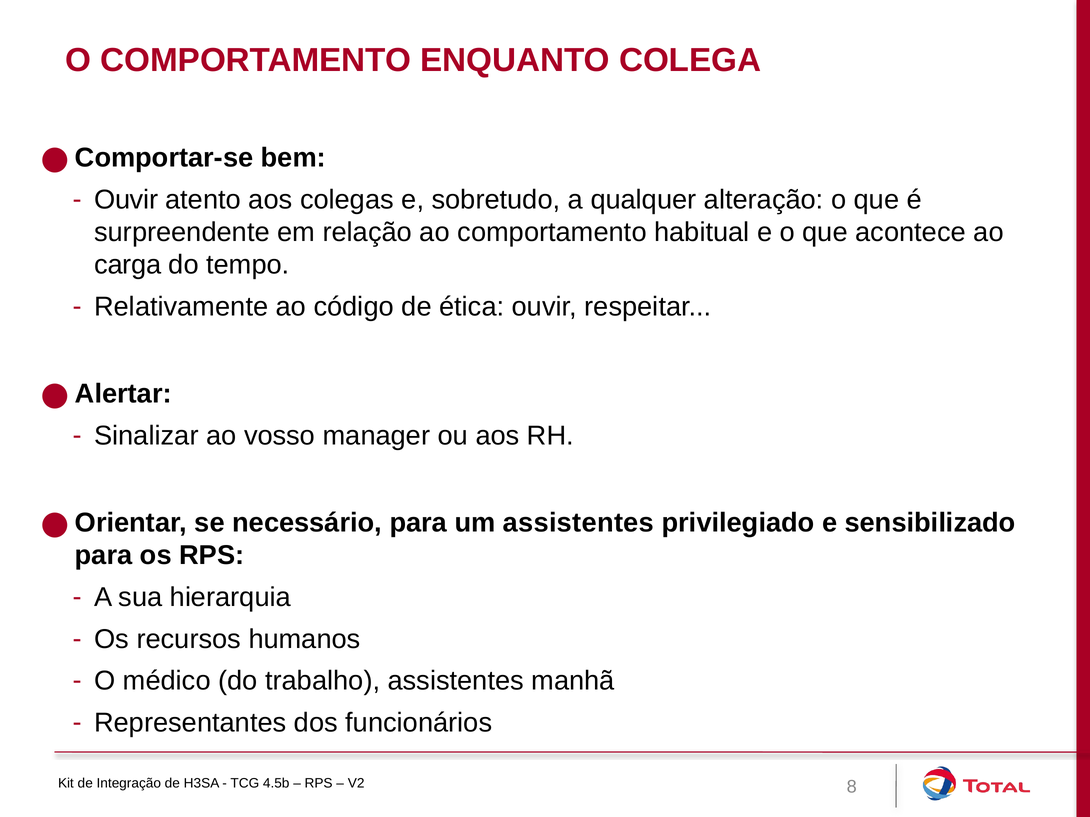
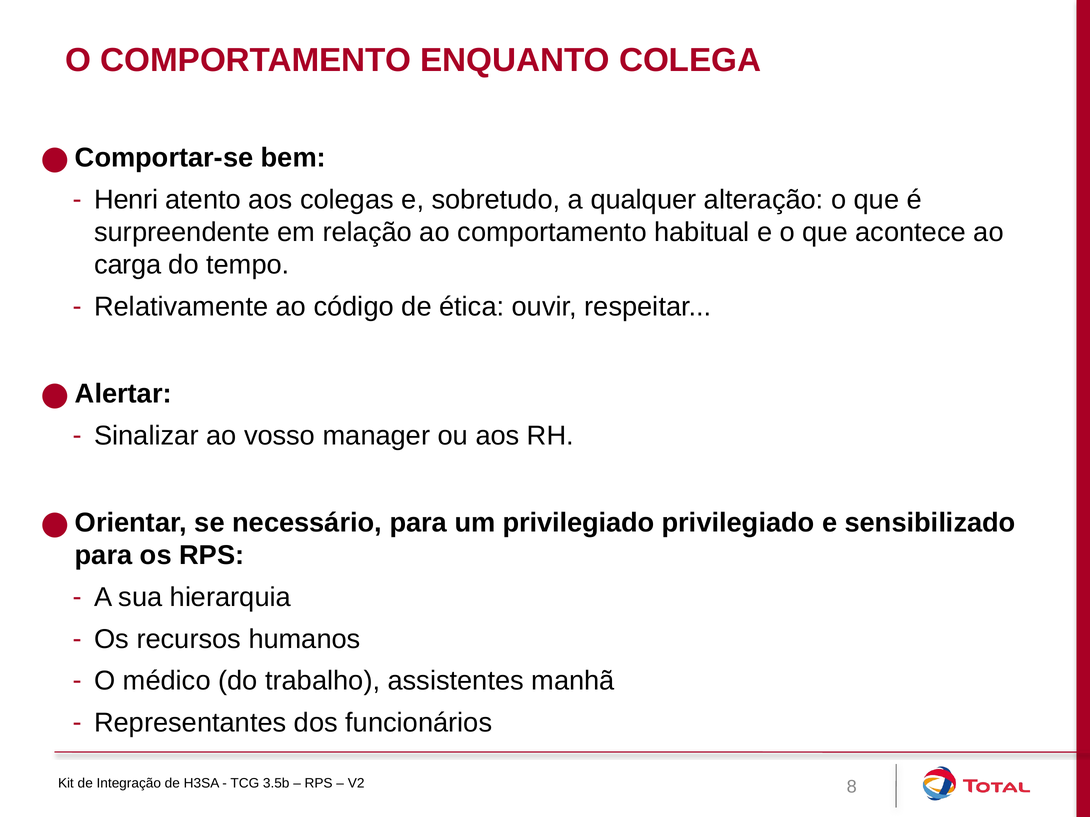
Ouvir: Ouvir -> Henri (126, 200)
um assistentes: assistentes -> privilegiado (579, 523)
4.5b: 4.5b -> 3.5b (276, 784)
